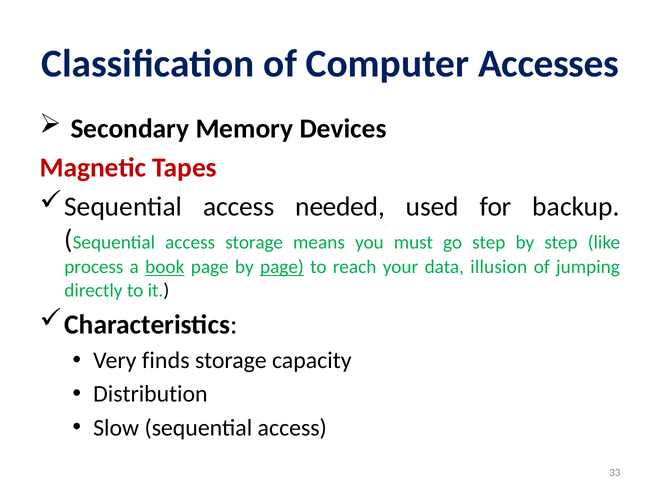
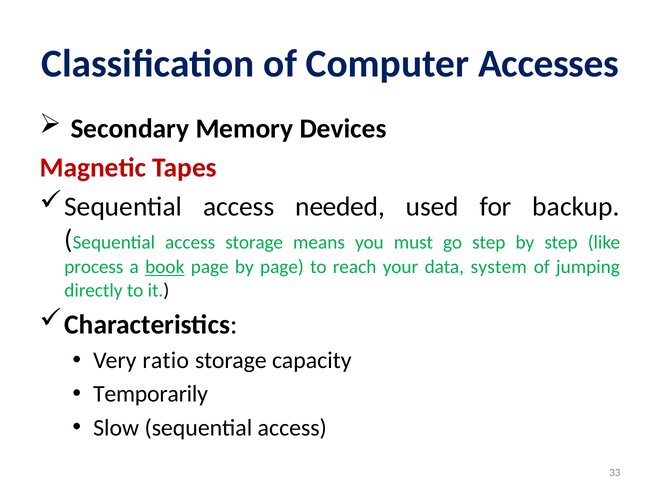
page underline: present -> none (282, 267)
illusion: illusion -> system (499, 267)
finds: finds -> ratio (166, 360)
Distribution: Distribution -> Temporarily (151, 394)
